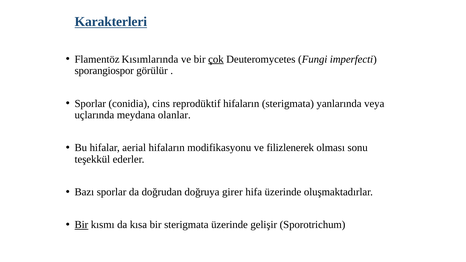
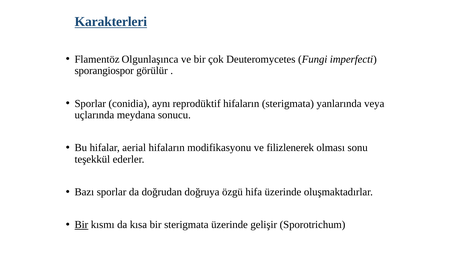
Kısımlarında: Kısımlarında -> Olgunlaşınca (150, 59)
çok underline: present -> none (216, 59)
cins: cins -> aynı (161, 104)
olanlar: olanlar -> sonucu (174, 115)
girer: girer -> özgü (232, 192)
